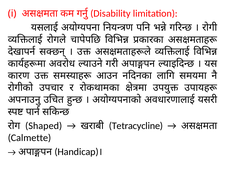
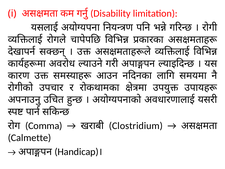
Shaped: Shaped -> Comma (44, 126)
Tetracycline: Tetracycline -> Clostridium (136, 126)
